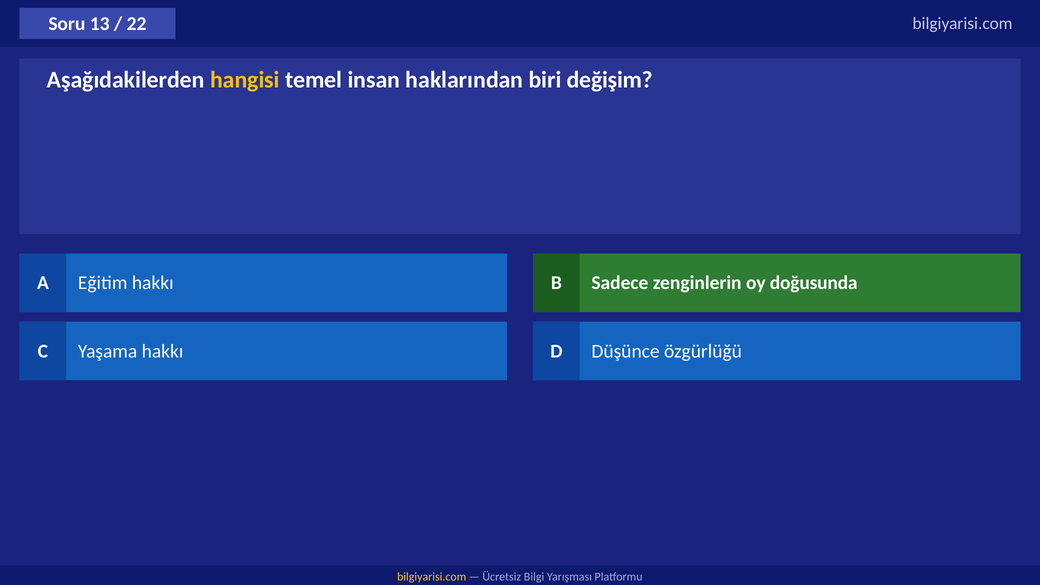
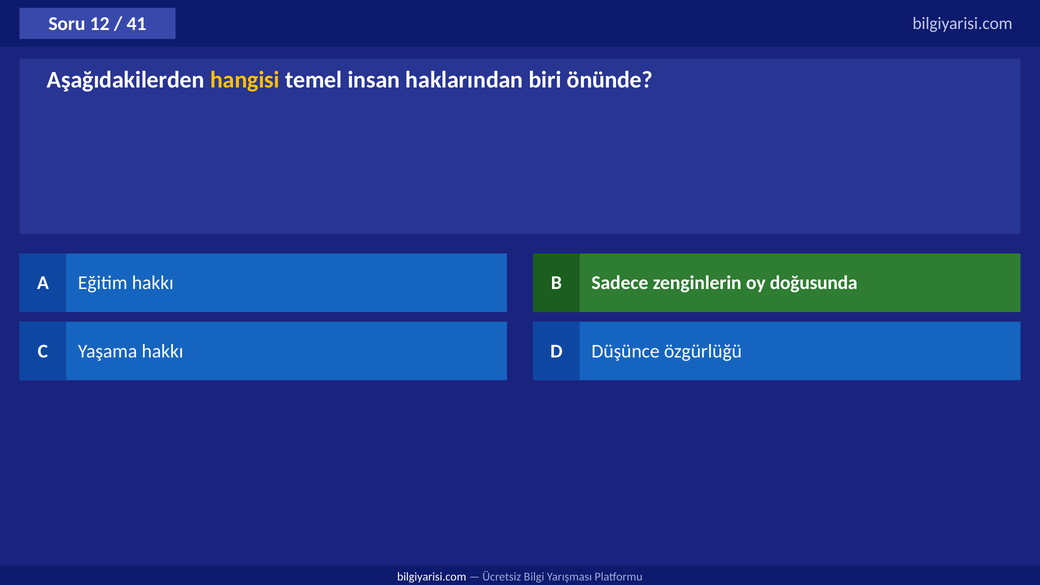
13: 13 -> 12 (100, 24)
22: 22 -> 41 (137, 24)
değişim: değişim -> önünde (610, 80)
bilgiyarisi.com colour: yellow -> white (432, 577)
